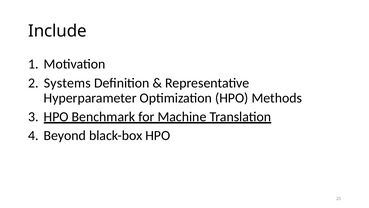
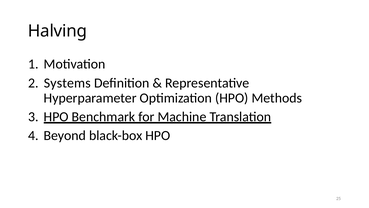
Include: Include -> Halving (57, 31)
